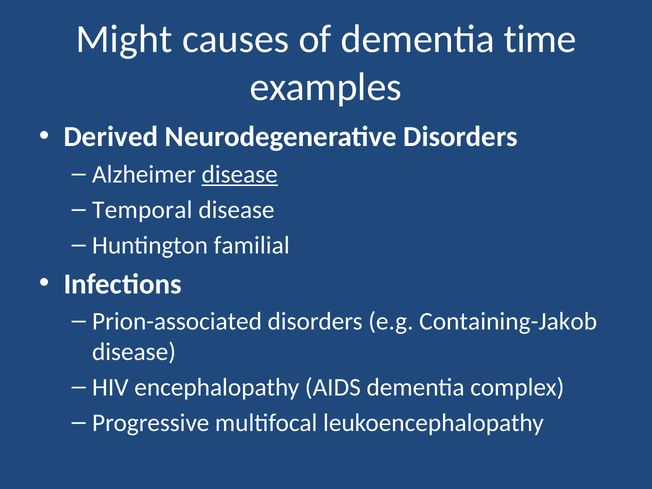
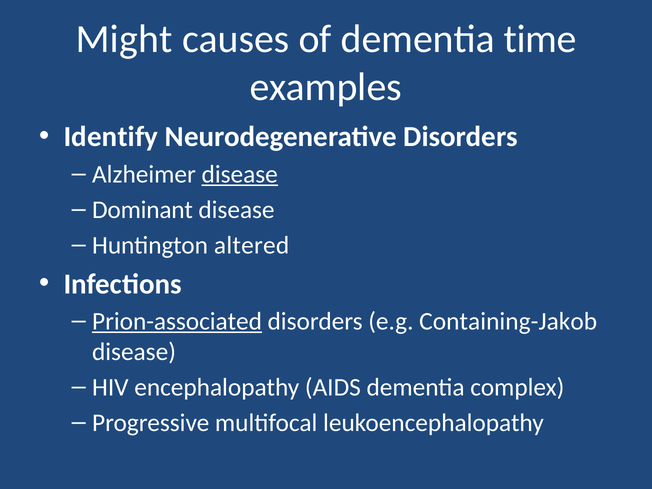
Derived: Derived -> Identify (111, 137)
Temporal: Temporal -> Dominant (143, 210)
familial: familial -> altered (252, 245)
Prion-associated underline: none -> present (177, 321)
